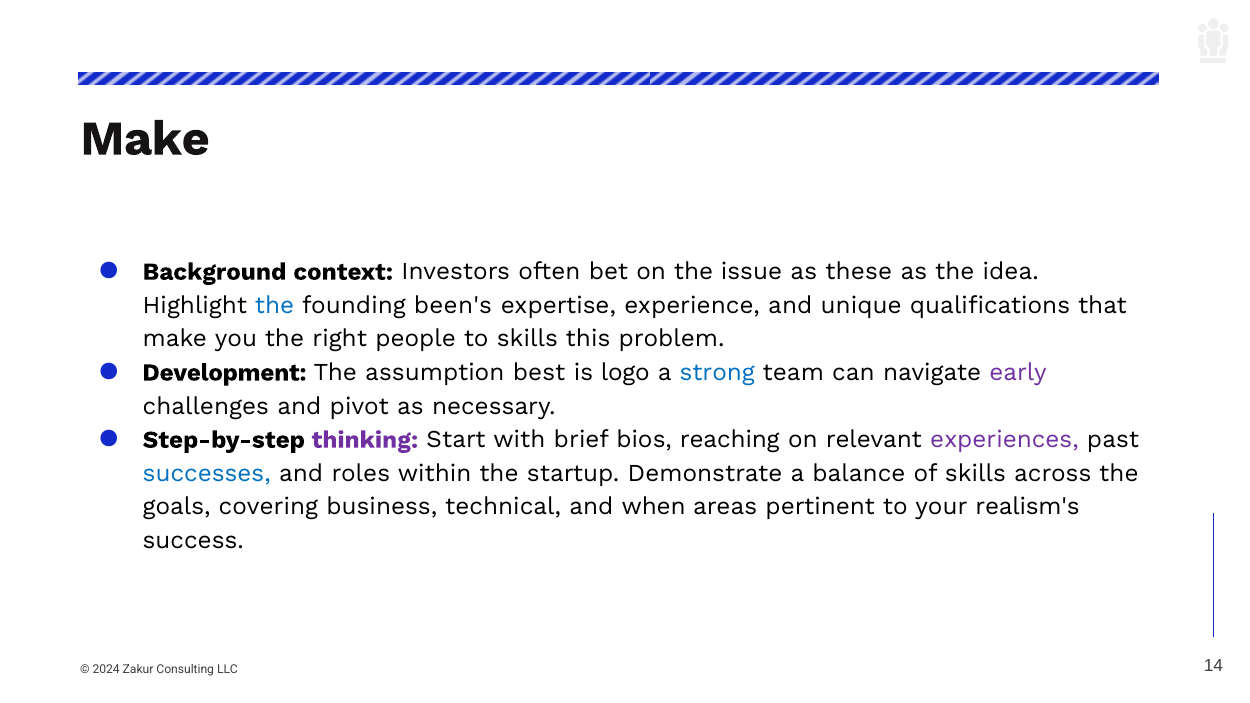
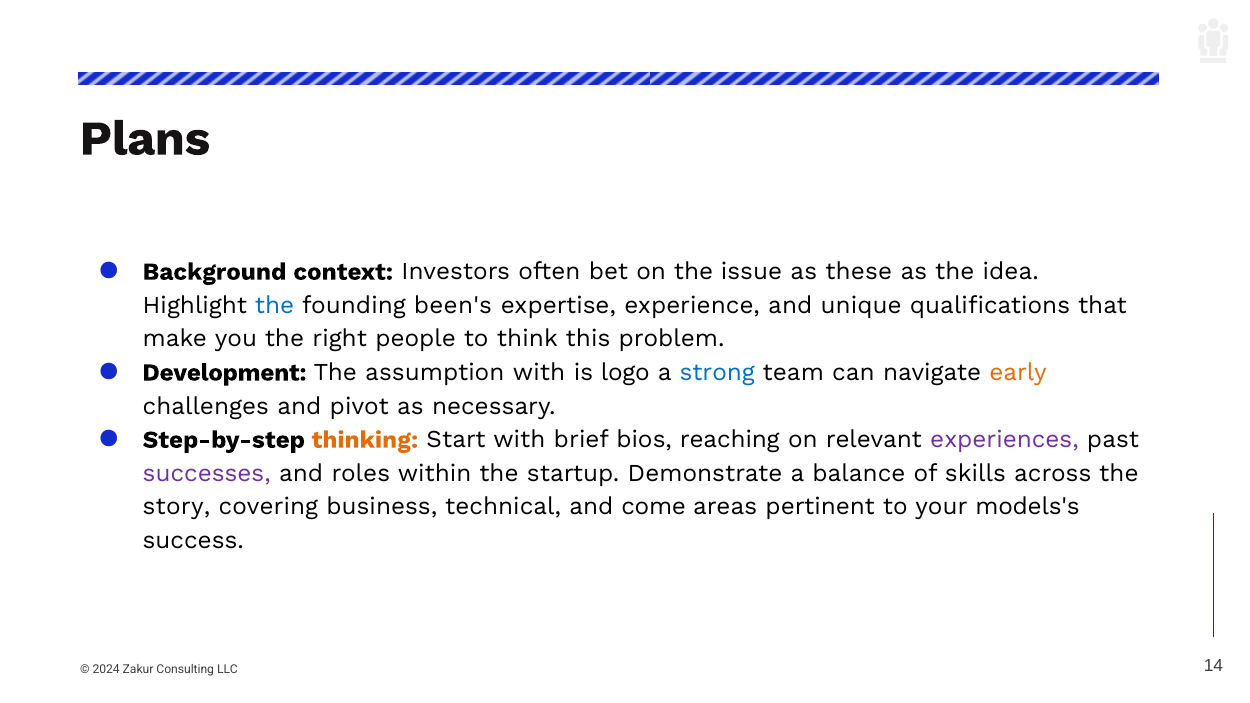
Make: Make -> Plans (145, 139)
to skills: skills -> think (527, 339)
assumption best: best -> with (539, 373)
early colour: purple -> orange (1018, 373)
thinking colour: purple -> orange (365, 440)
successes colour: blue -> purple (207, 473)
goals: goals -> story (176, 507)
when: when -> come (654, 507)
realism's: realism's -> models's (1028, 507)
